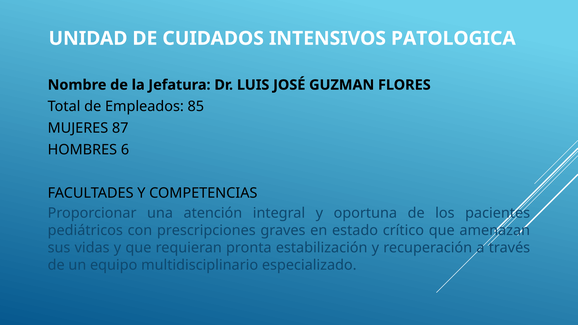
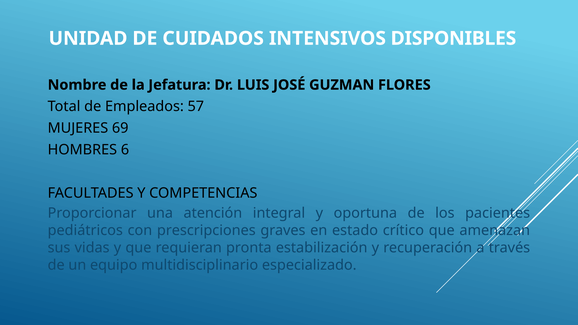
PATOLOGICA: PATOLOGICA -> DISPONIBLES (453, 38)
85: 85 -> 57 (196, 107)
87: 87 -> 69 (120, 128)
